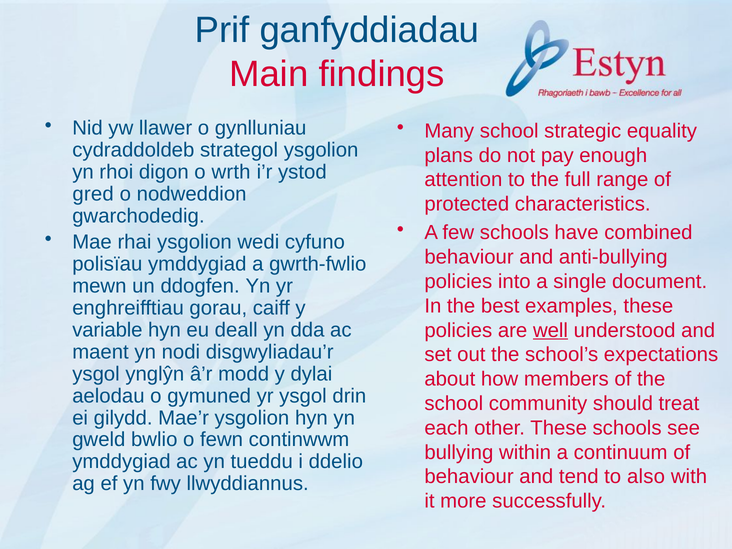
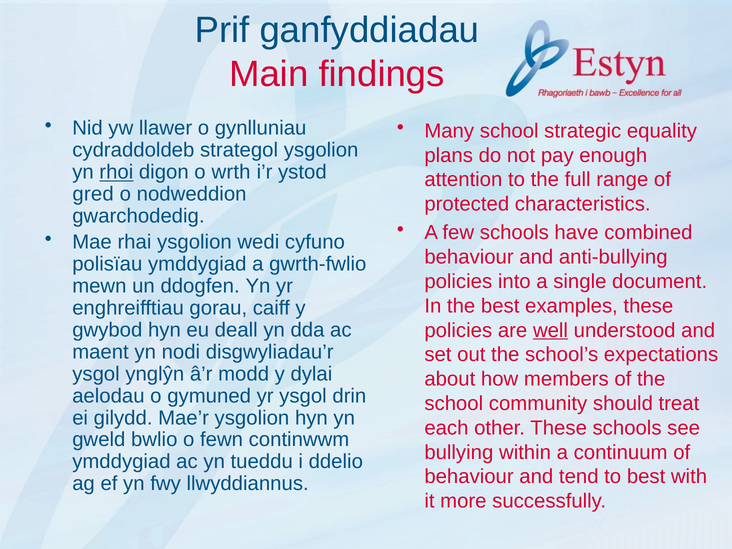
rhoi underline: none -> present (116, 172)
variable: variable -> gwybod (107, 330)
to also: also -> best (646, 477)
